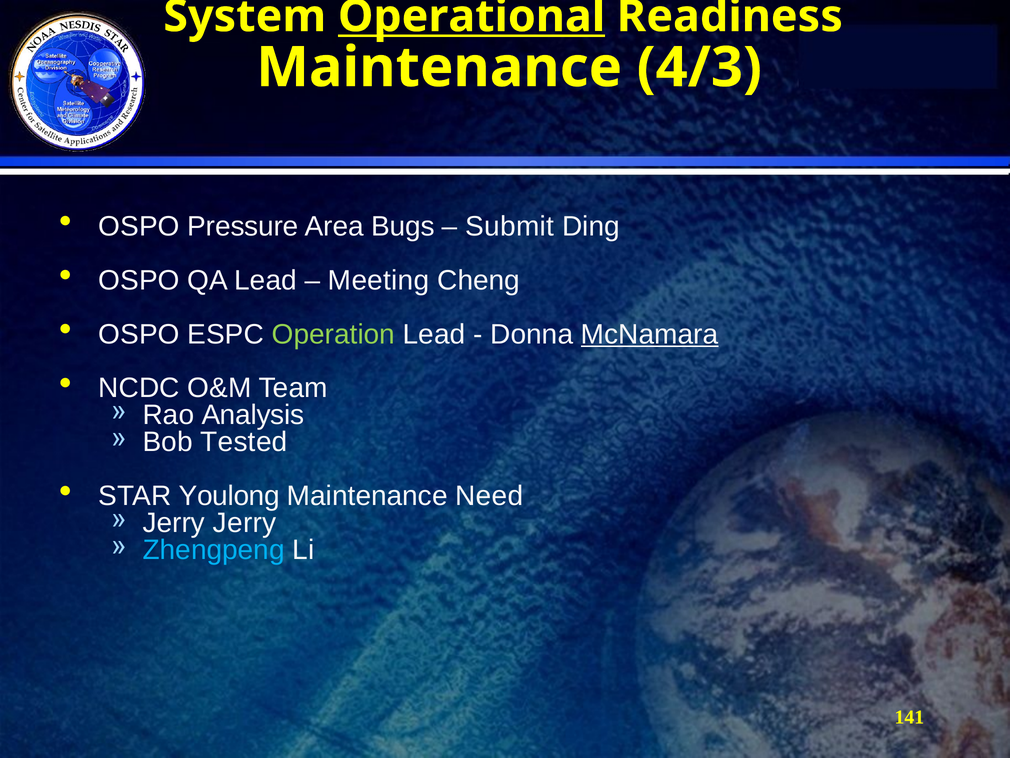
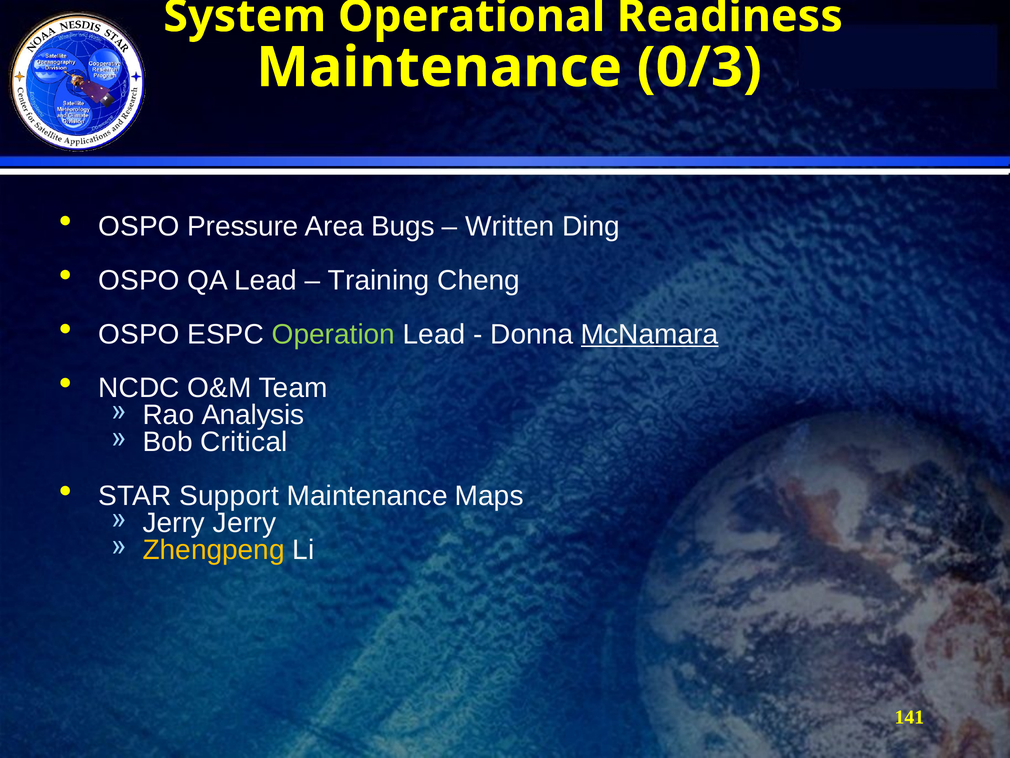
Operational underline: present -> none (472, 16)
4/3: 4/3 -> 0/3 (699, 68)
Submit: Submit -> Written (510, 226)
Meeting: Meeting -> Training (379, 280)
Tested: Tested -> Critical (244, 442)
Youlong: Youlong -> Support (229, 496)
Need: Need -> Maps (489, 496)
Zhengpeng colour: light blue -> yellow (214, 550)
